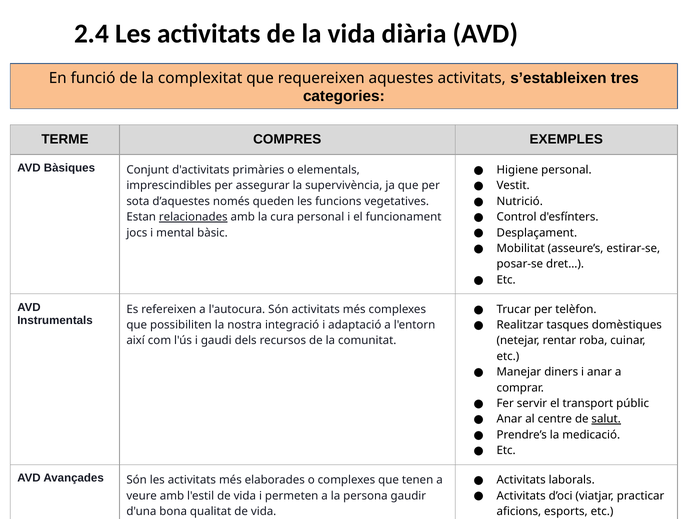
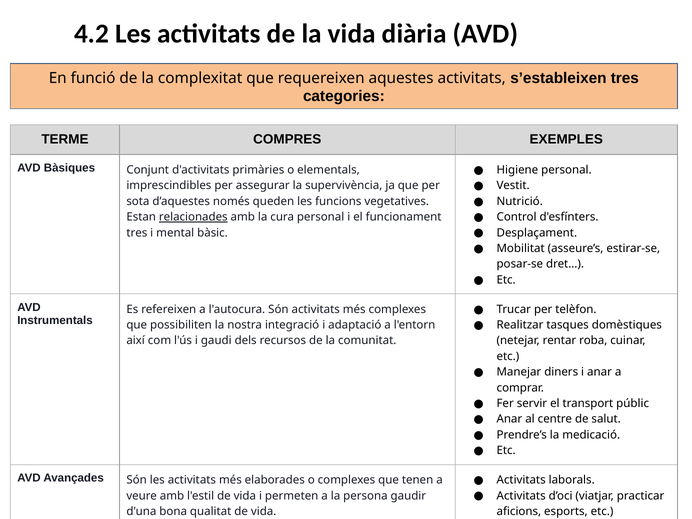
2.4: 2.4 -> 4.2 (92, 34)
jocs: jocs -> tres (137, 233)
salut underline: present -> none (606, 419)
